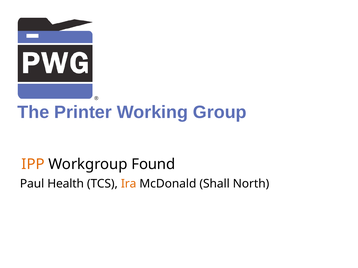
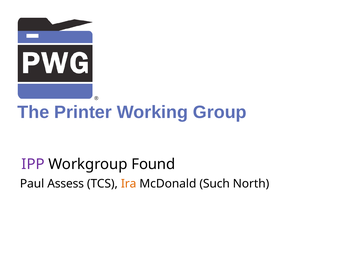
IPP colour: orange -> purple (33, 165)
Health: Health -> Assess (66, 184)
Shall: Shall -> Such (215, 184)
